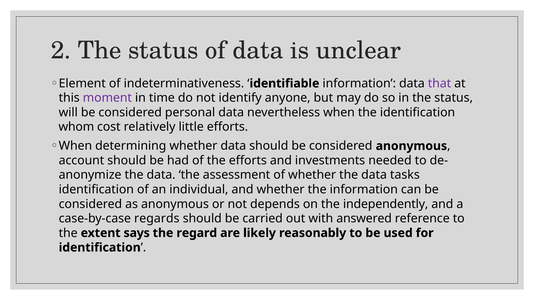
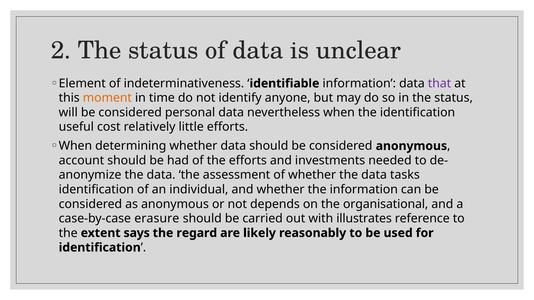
moment colour: purple -> orange (107, 98)
whom: whom -> useful (76, 127)
independently: independently -> organisational (386, 204)
regards: regards -> erasure (157, 219)
answered: answered -> illustrates (364, 219)
